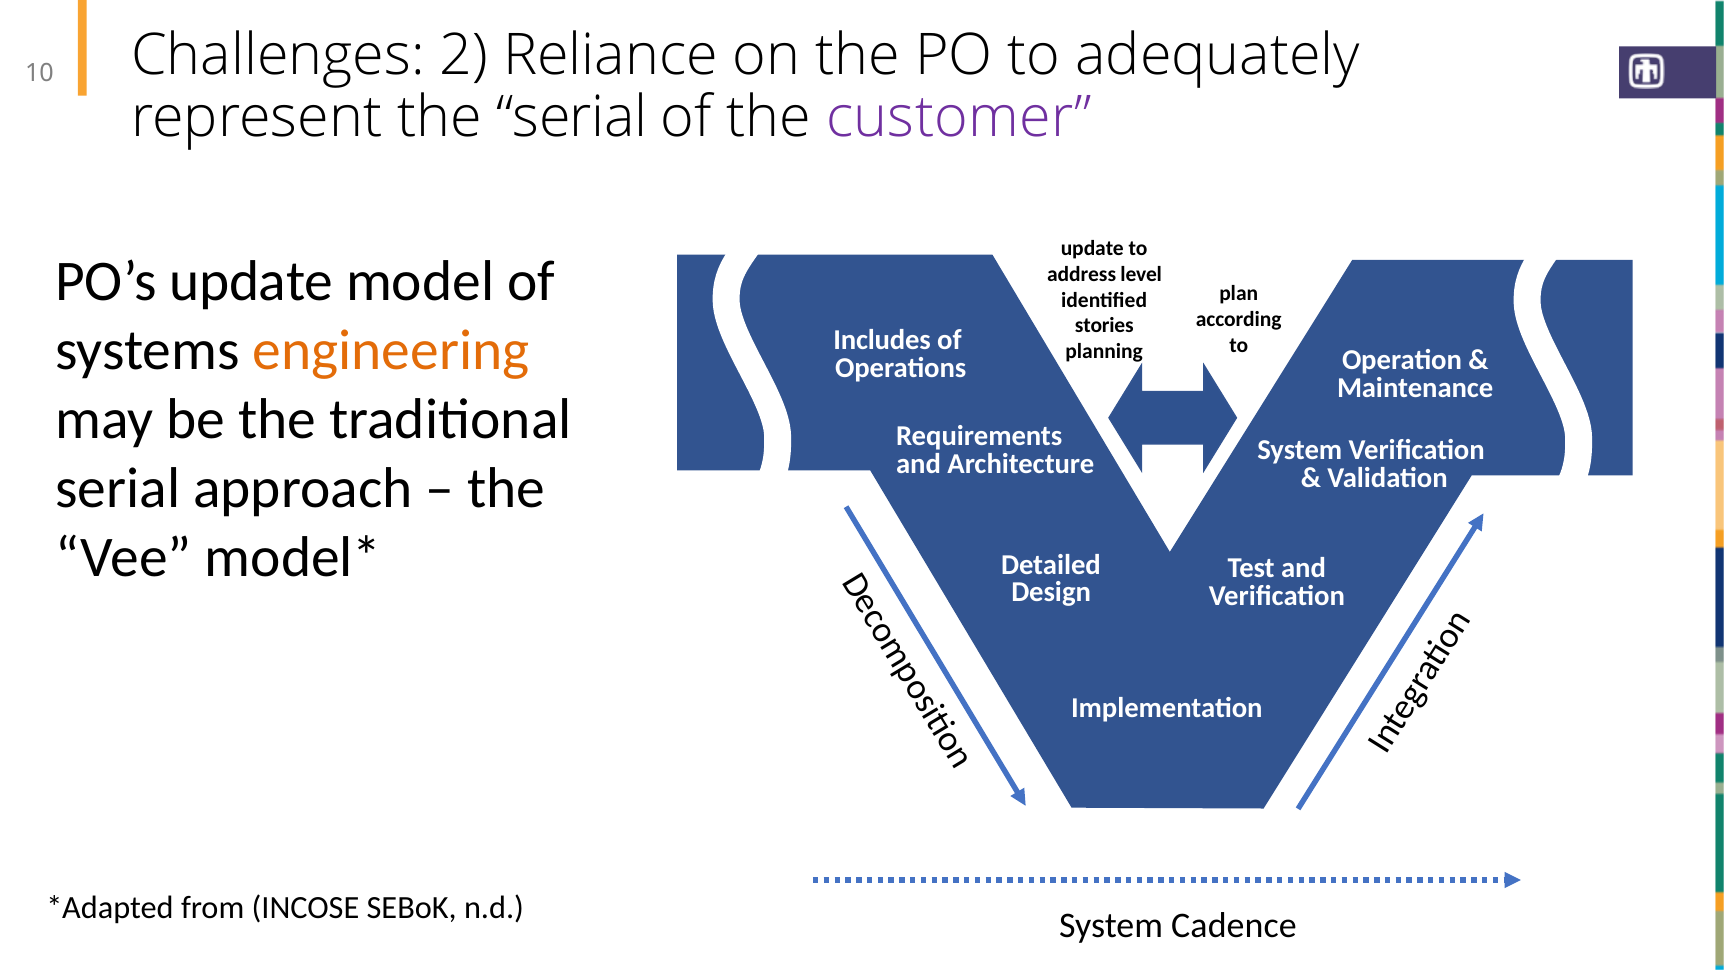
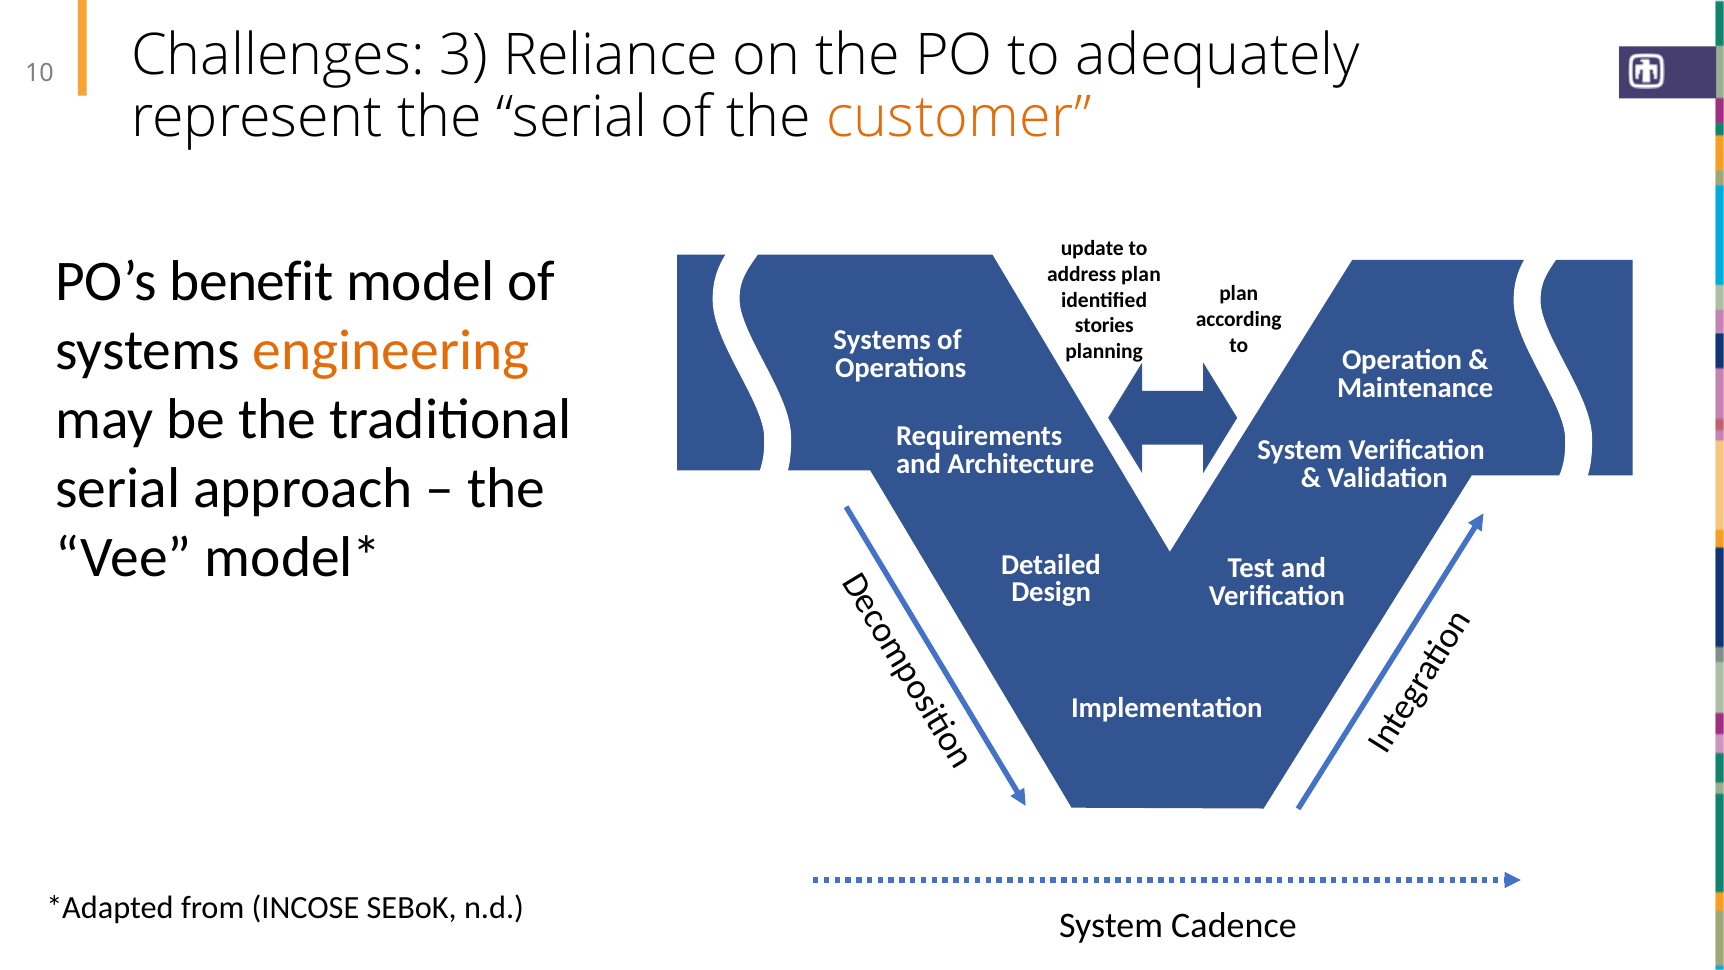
2: 2 -> 3 (464, 55)
customer colour: purple -> orange (959, 117)
PO’s update: update -> benefit (252, 281)
address level: level -> plan (1141, 274)
Includes: Includes -> Systems (882, 340)
